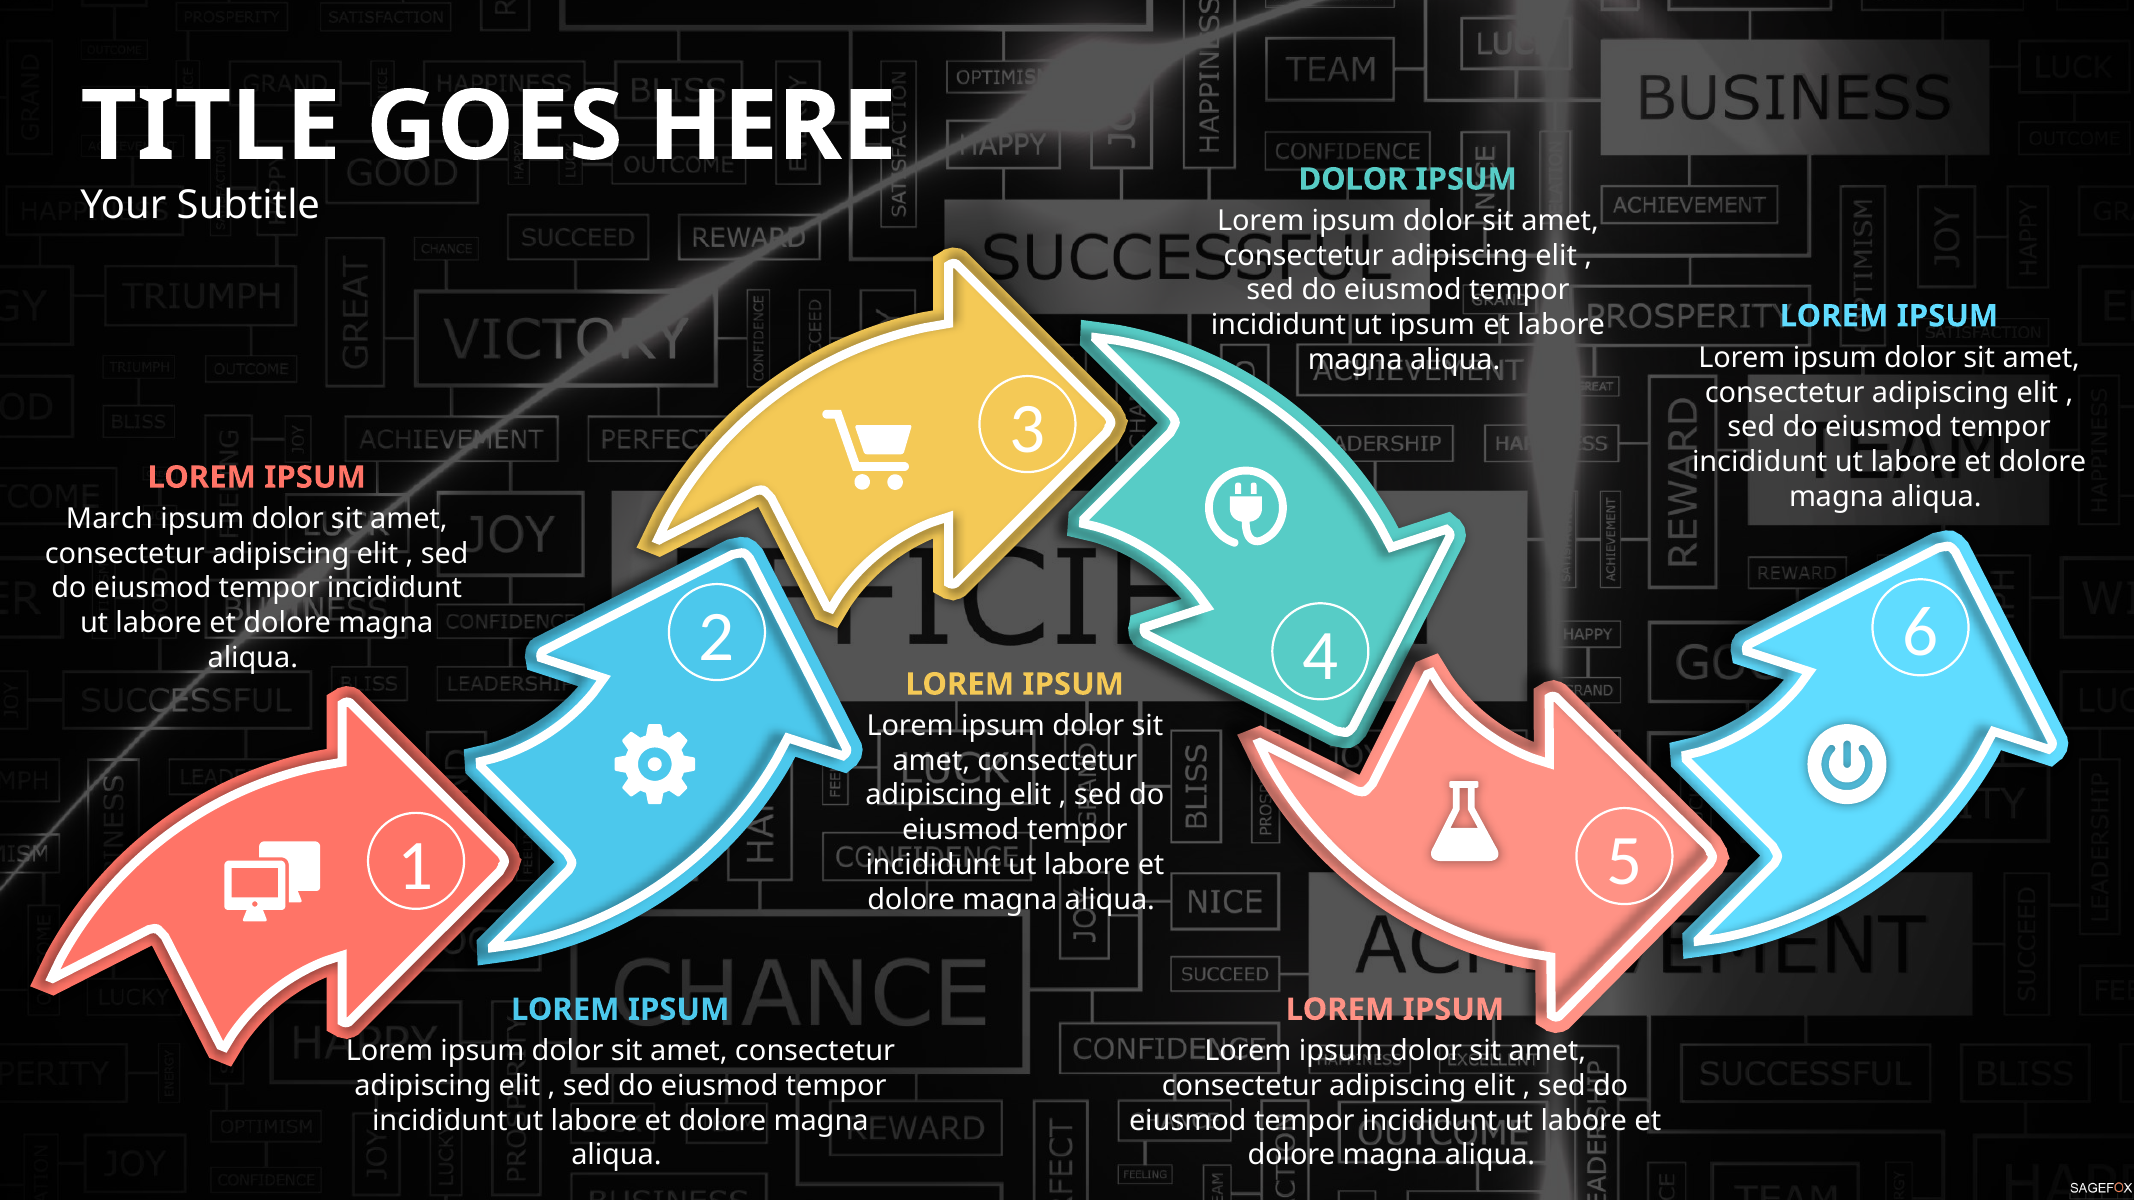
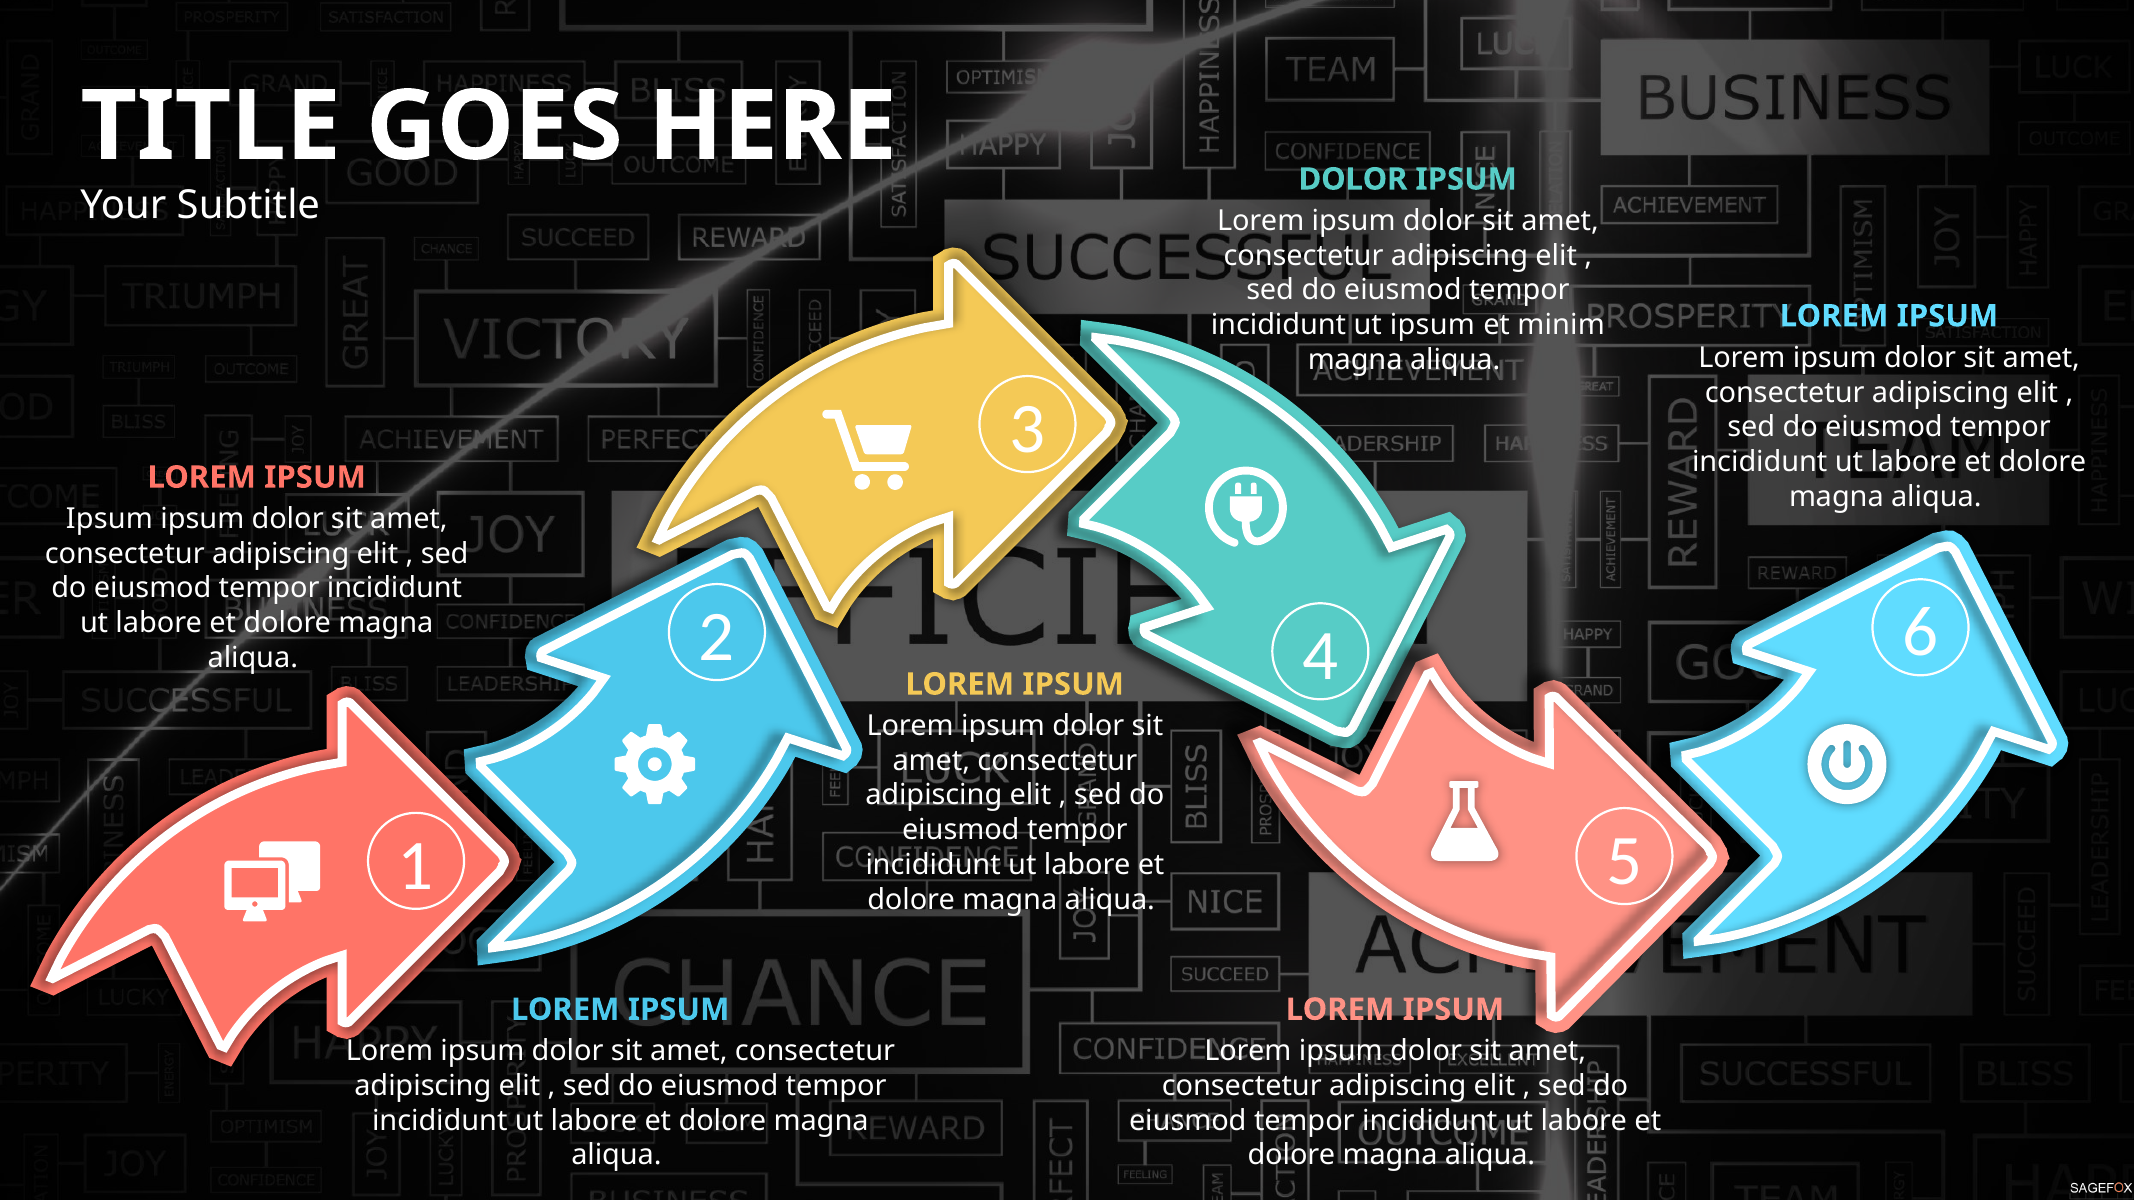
et labore: labore -> minim (1561, 325)
March: March -> Ipsum (109, 519)
